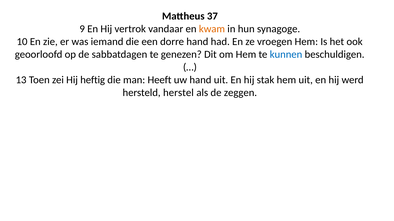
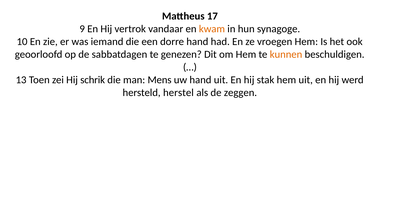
37: 37 -> 17 (212, 16)
kunnen colour: blue -> orange (286, 55)
heftig: heftig -> schrik (93, 80)
Heeft: Heeft -> Mens (160, 80)
